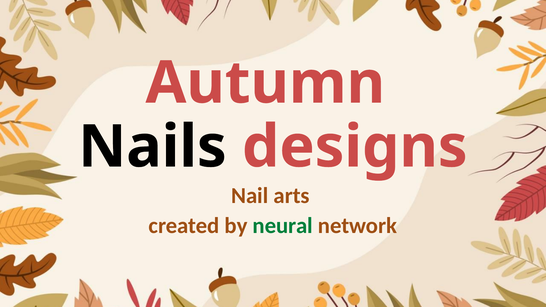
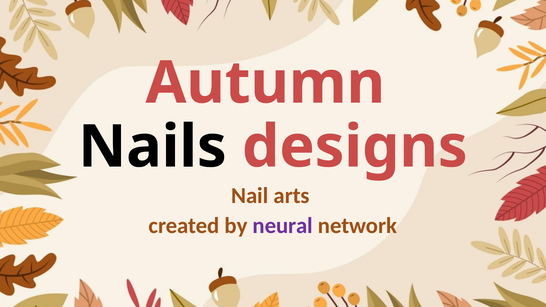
neural colour: green -> purple (283, 226)
